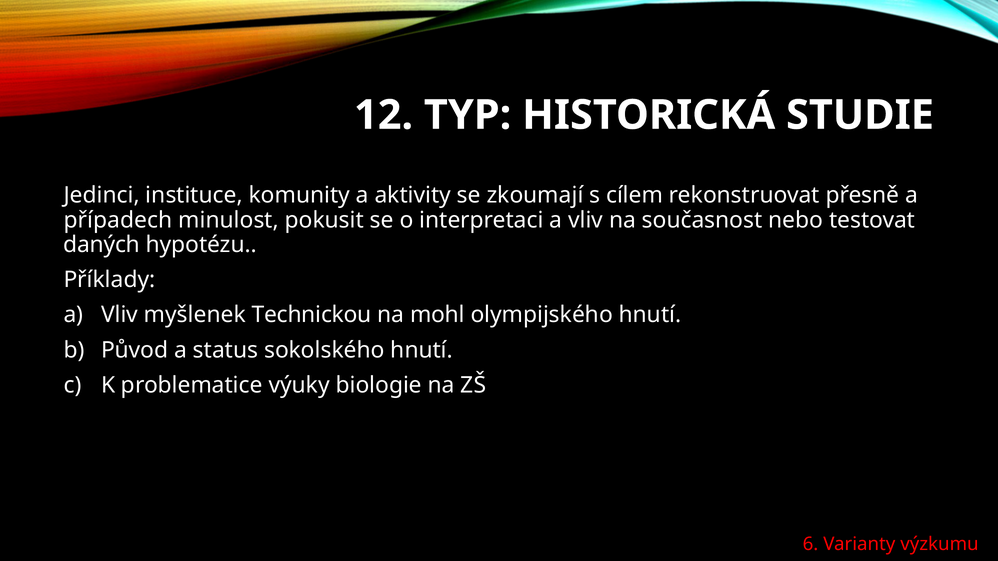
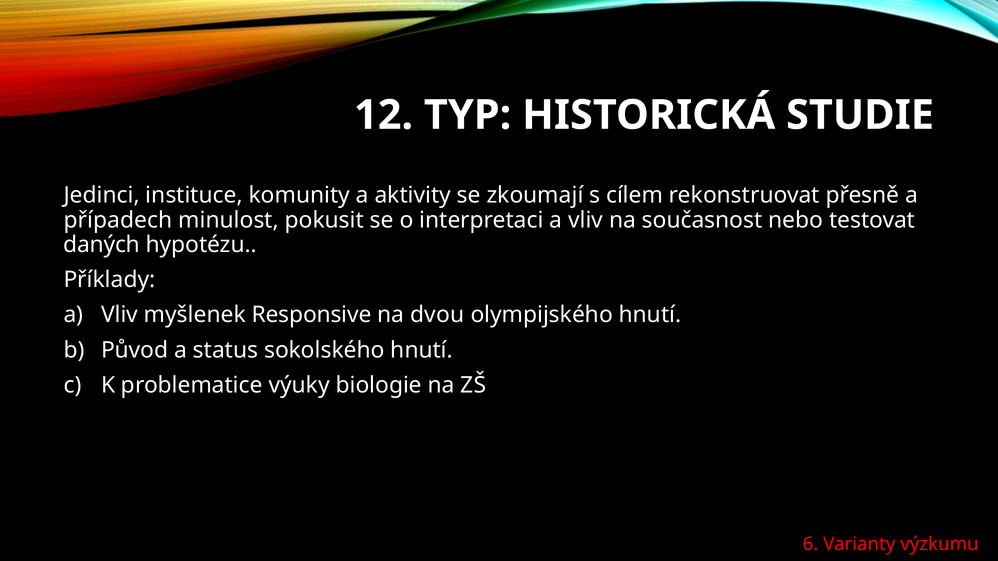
Technickou: Technickou -> Responsive (312, 315)
mohl: mohl -> dvou (437, 315)
